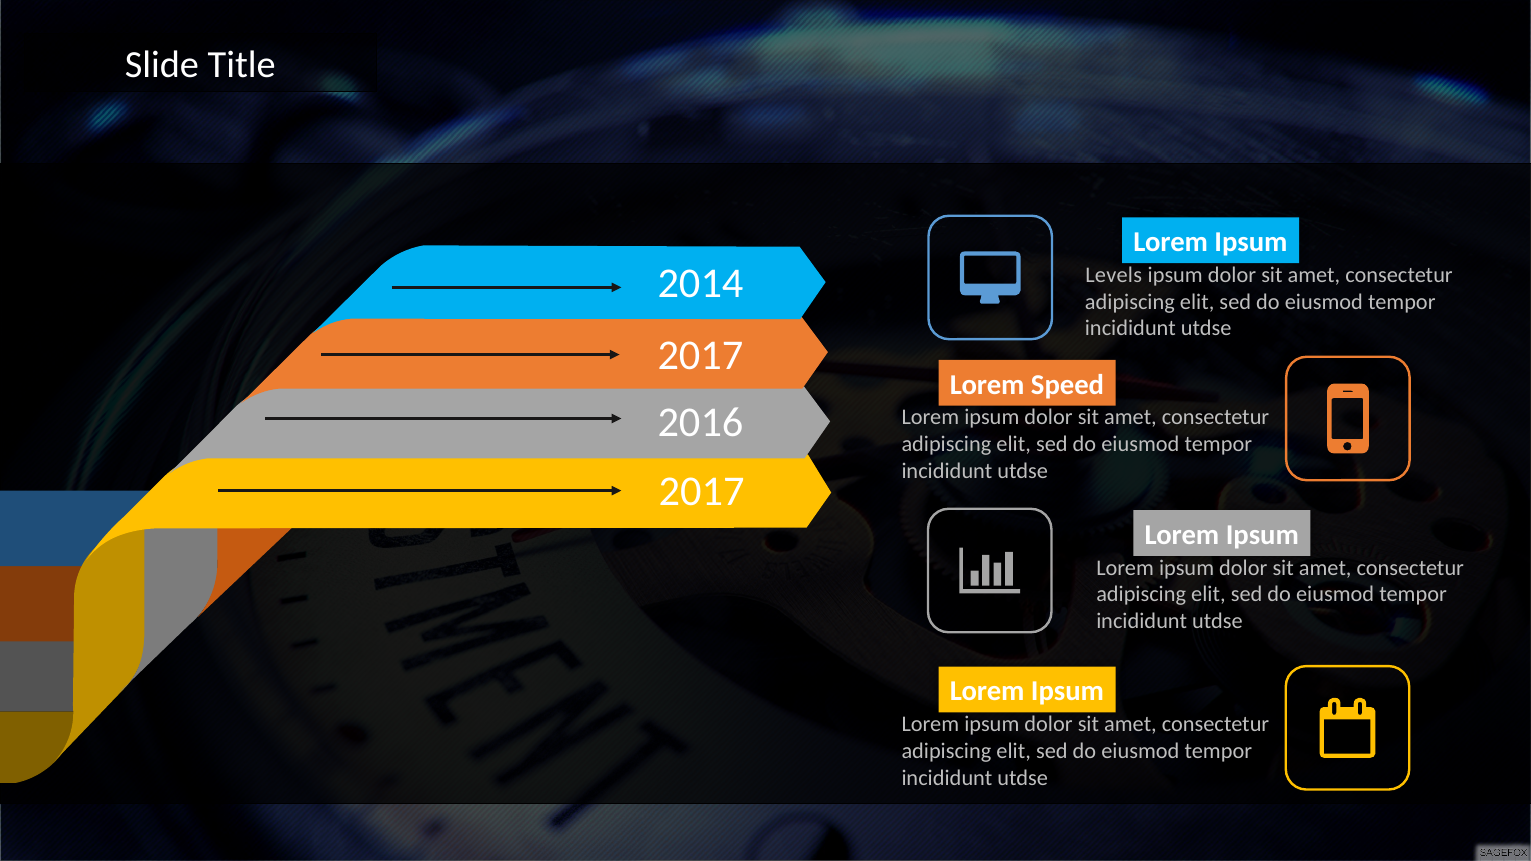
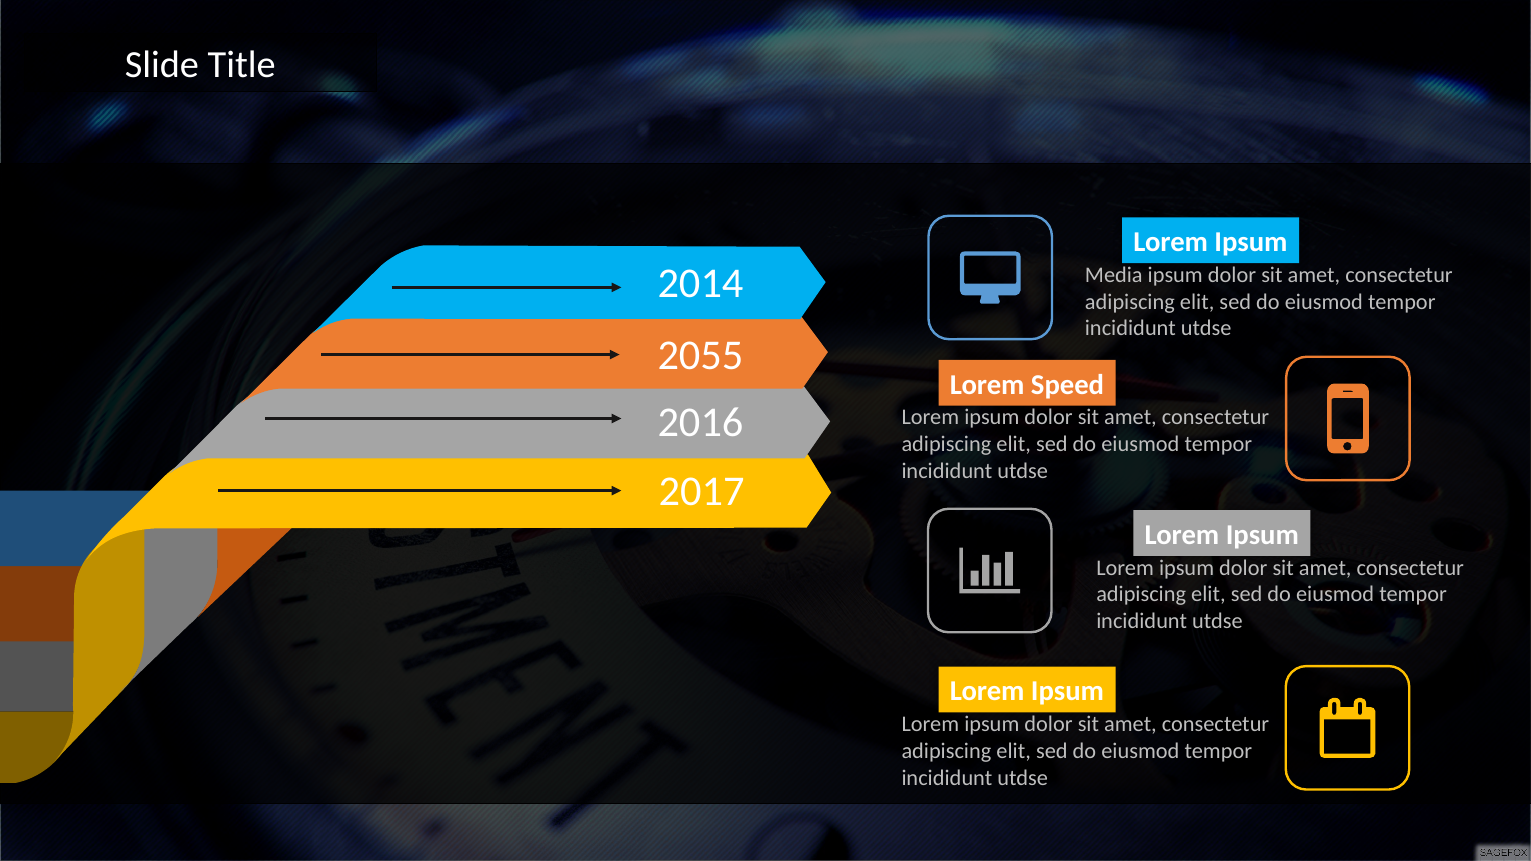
Levels: Levels -> Media (1114, 275)
2017: 2017 -> 2055 (700, 356)
